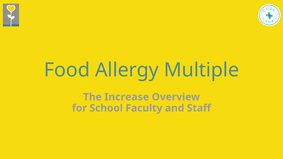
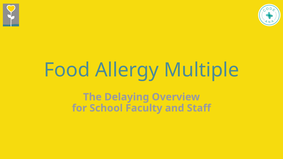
Increase: Increase -> Delaying (127, 97)
